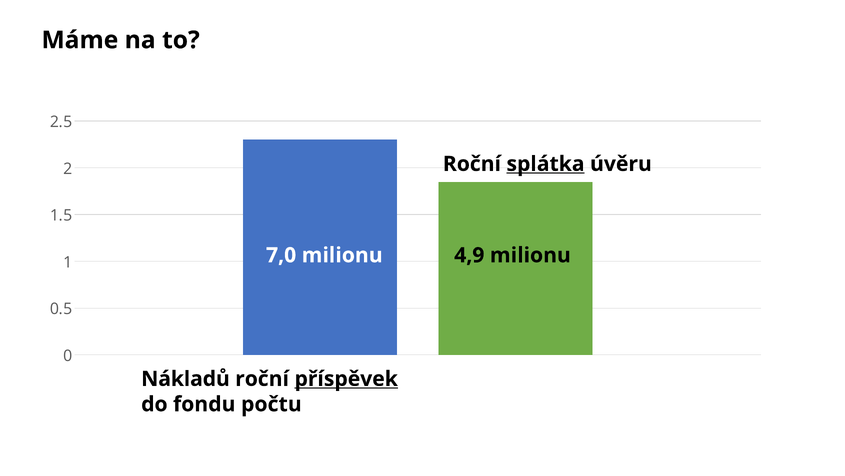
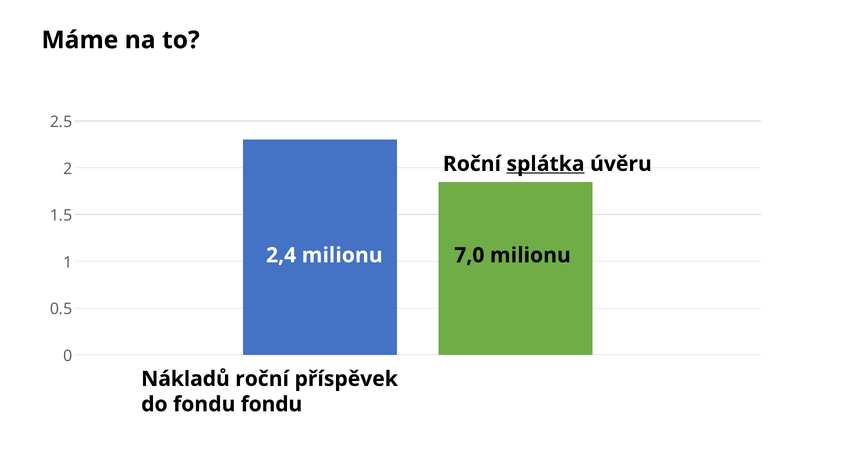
7,0: 7,0 -> 2,4 (281, 255)
4,9: 4,9 -> 7,0 (469, 255)
příspěvek underline: present -> none (346, 378)
fondu počtu: počtu -> fondu (271, 404)
